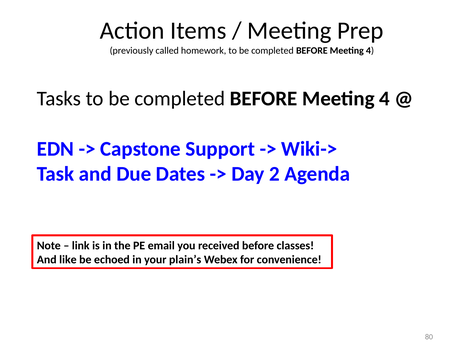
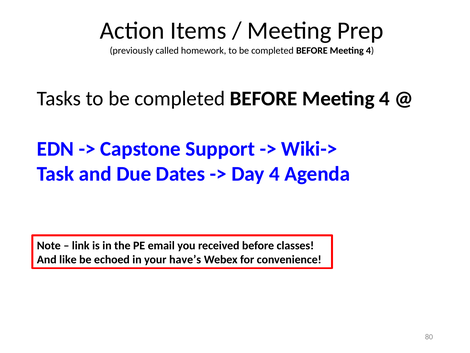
Day 2: 2 -> 4 (274, 174)
plain’s: plain’s -> have’s (185, 259)
